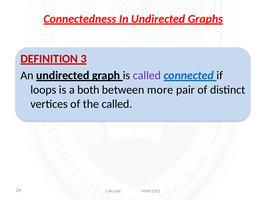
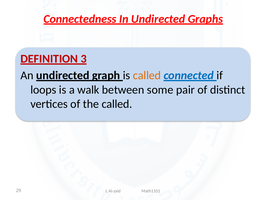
called colour: purple -> orange (147, 75)
both: both -> walk (88, 89)
more: more -> some (160, 89)
